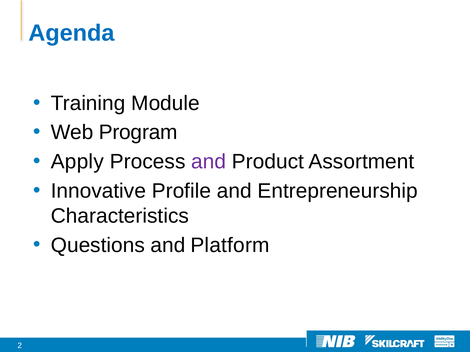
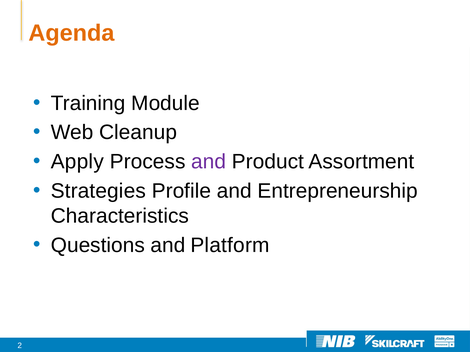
Agenda colour: blue -> orange (72, 33)
Program: Program -> Cleanup (138, 133)
Innovative: Innovative -> Strategies (98, 191)
